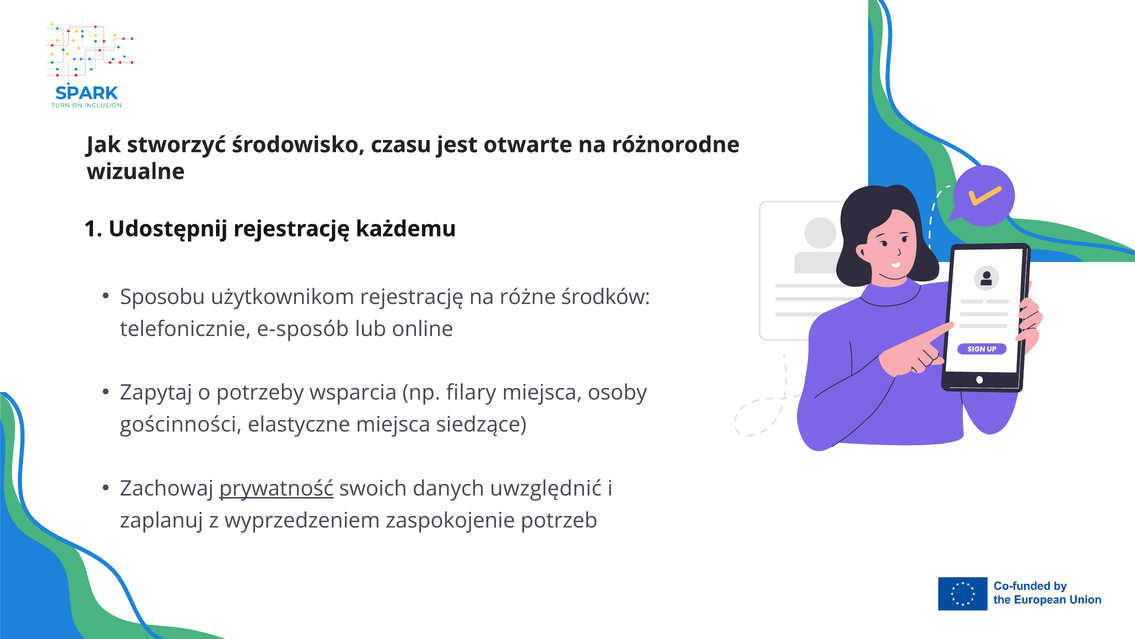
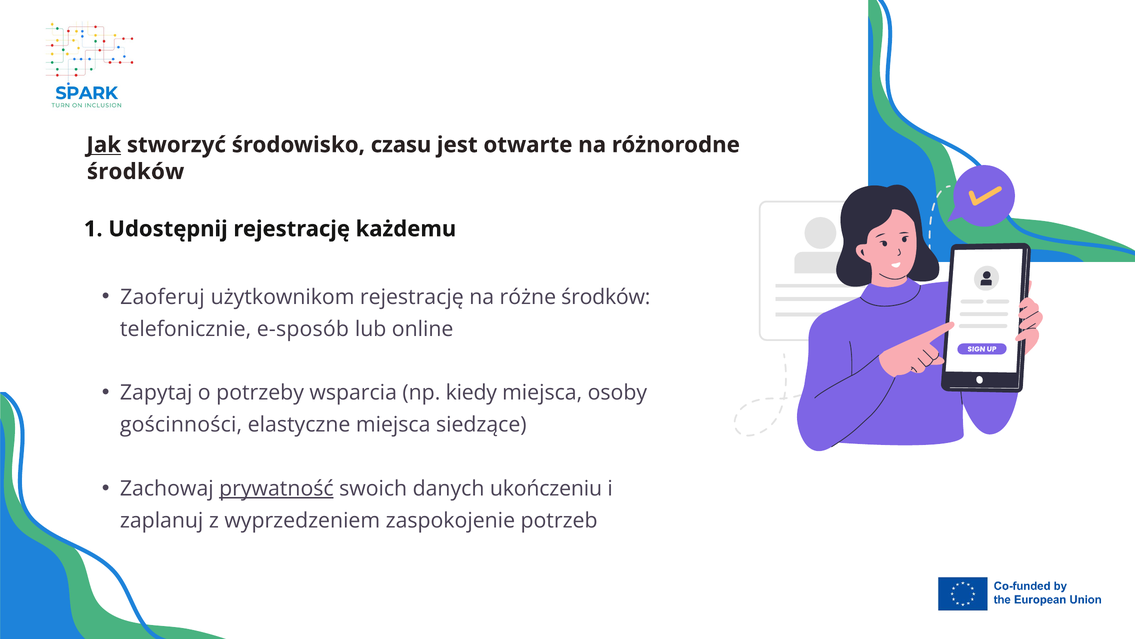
Jak underline: none -> present (104, 145)
wizualne: wizualne -> środków (136, 172)
Sposobu: Sposobu -> Zaoferuj (162, 297)
filary: filary -> kiedy (471, 393)
uwzględnić: uwzględnić -> ukończeniu (546, 488)
